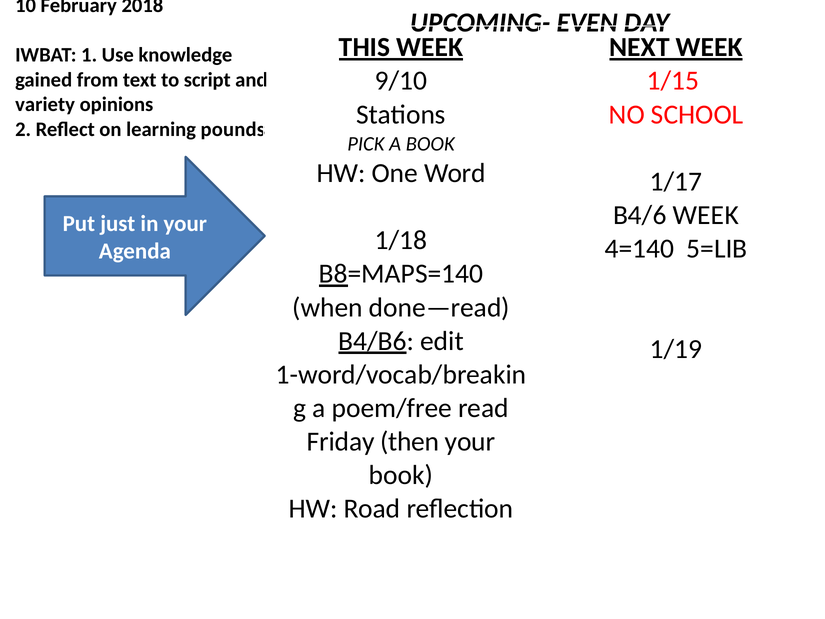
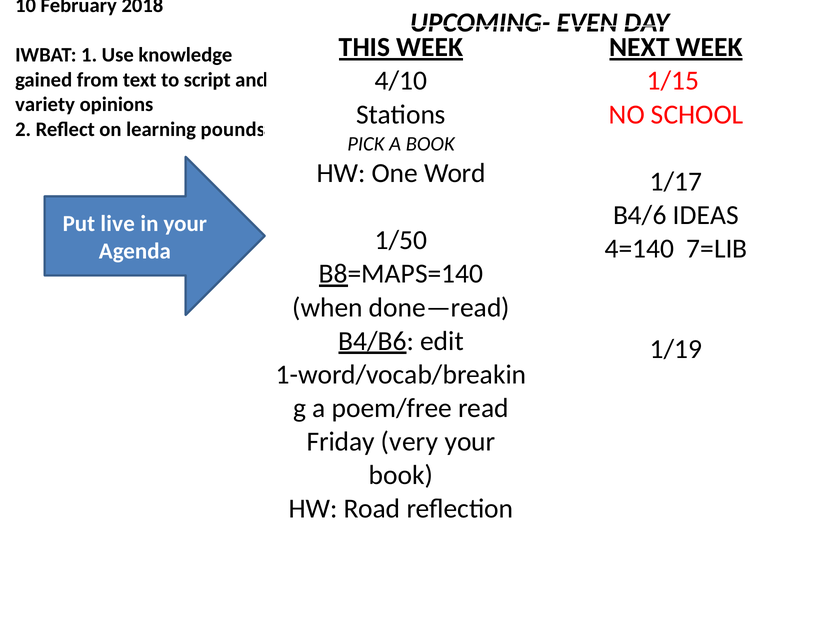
9/10: 9/10 -> 4/10 (401, 81)
B4/6 WEEK: WEEK -> IDEAS (706, 215)
just: just -> live (118, 224)
1/18: 1/18 -> 1/50 (401, 240)
5=LIB: 5=LIB -> 7=LIB (717, 249)
then: then -> very (410, 442)
